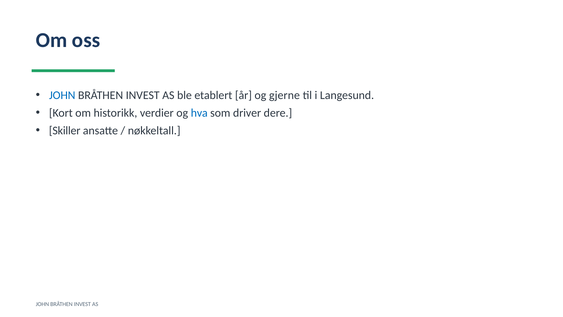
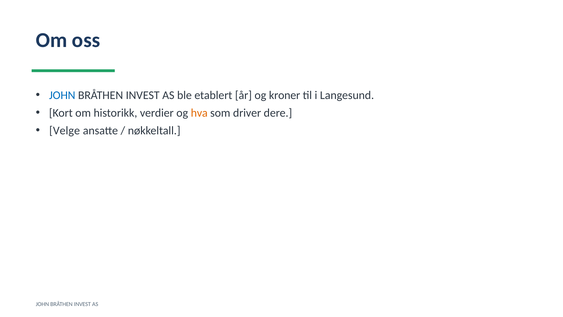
gjerne: gjerne -> kroner (285, 95)
hva colour: blue -> orange (199, 113)
Skiller: Skiller -> Velge (65, 131)
